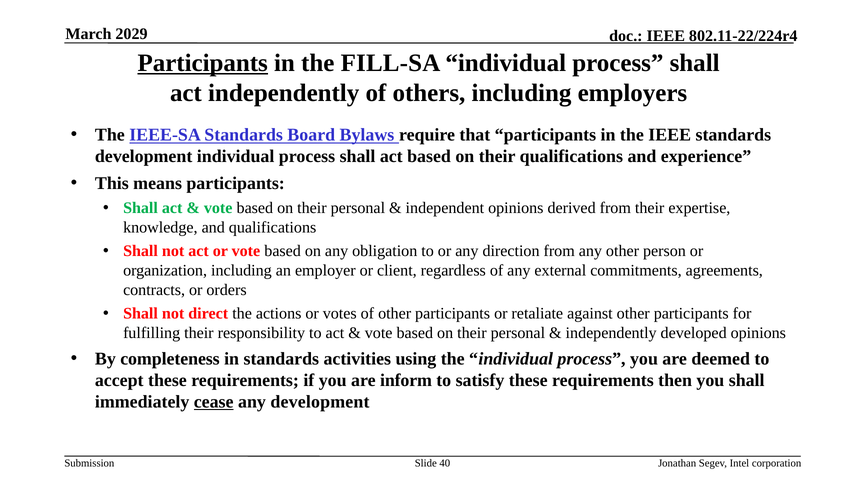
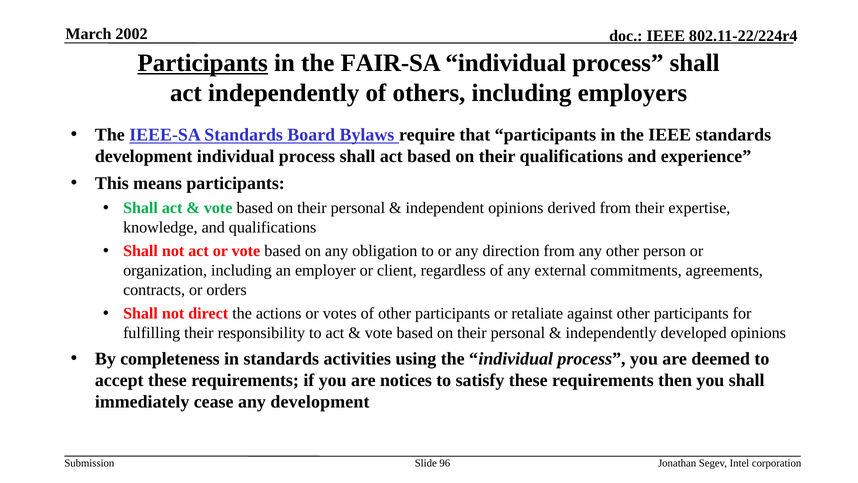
2029: 2029 -> 2002 (132, 34)
FILL-SA: FILL-SA -> FAIR-SA (391, 63)
inform: inform -> notices (406, 380)
cease underline: present -> none (214, 401)
40: 40 -> 96 (445, 463)
